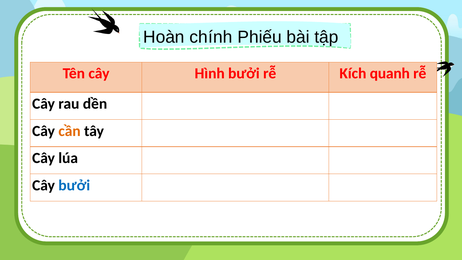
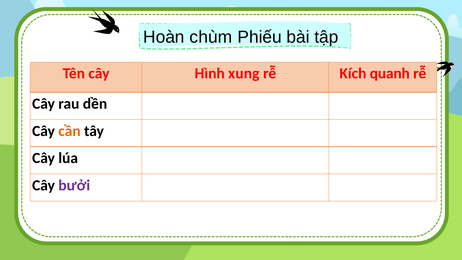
chính: chính -> chùm (211, 37)
Hình bưởi: bưởi -> xung (244, 74)
bưởi colour: blue -> purple (74, 185)
